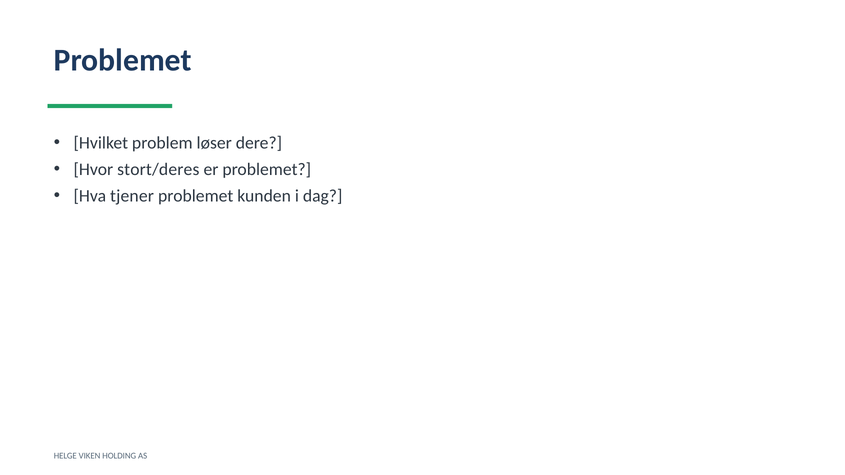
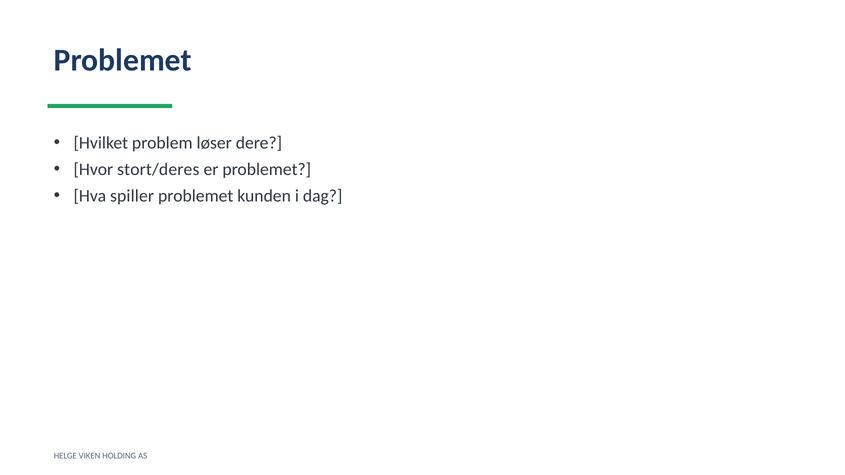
tjener: tjener -> spiller (132, 196)
